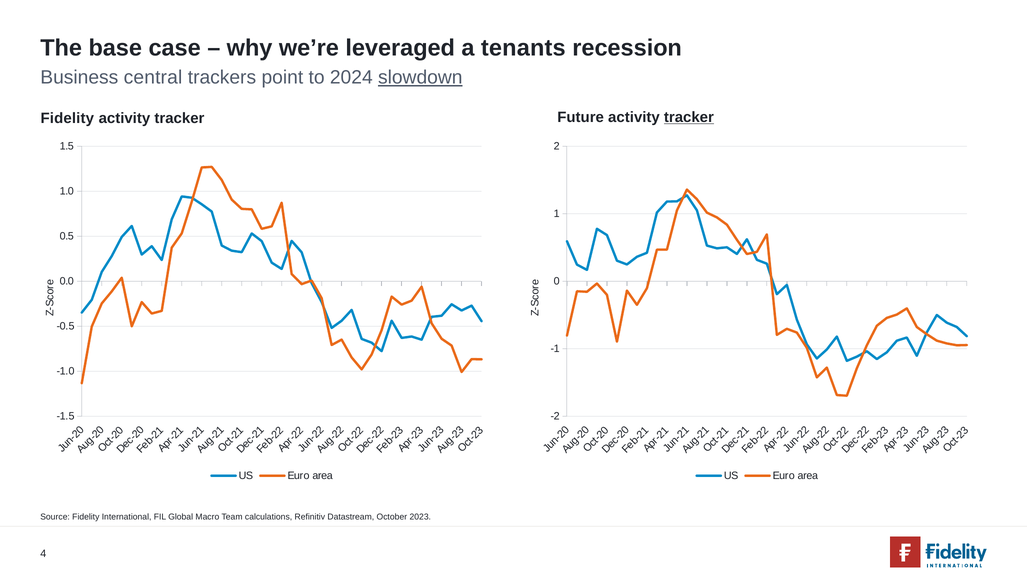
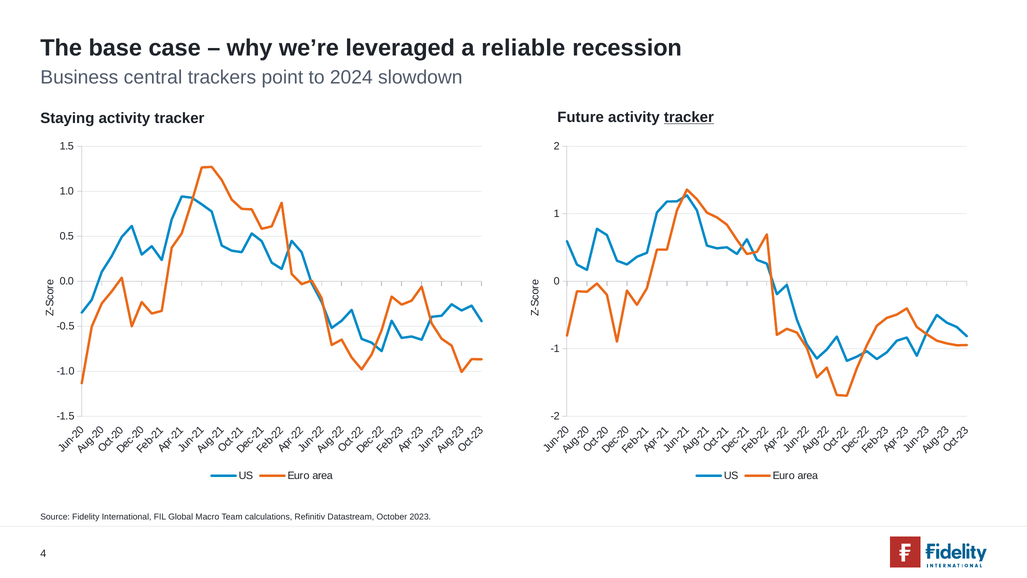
tenants: tenants -> reliable (523, 48)
slowdown underline: present -> none (420, 77)
Fidelity: Fidelity -> Staying (67, 118)
